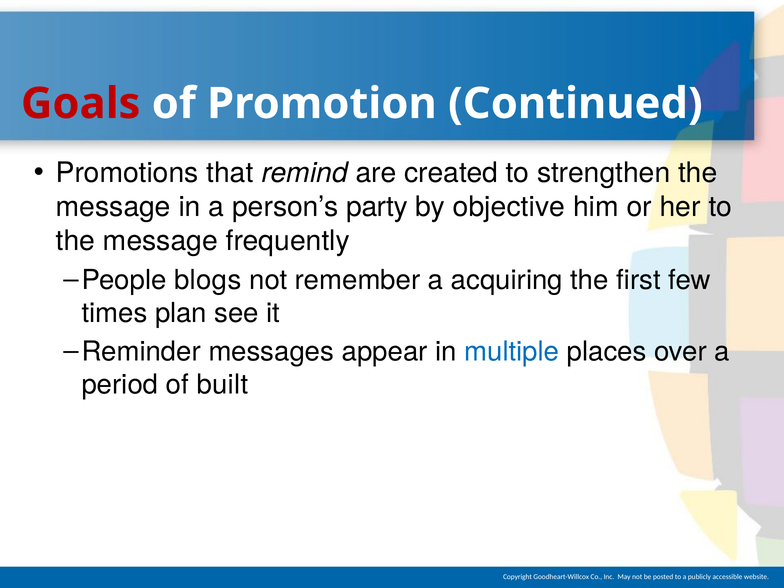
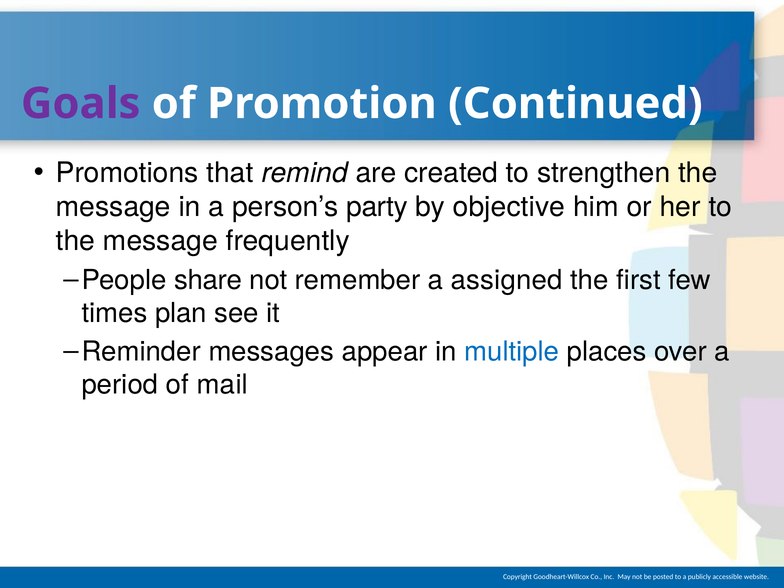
Goals colour: red -> purple (81, 104)
blogs: blogs -> share (208, 280)
acquiring: acquiring -> assigned (507, 280)
built: built -> mail (222, 385)
